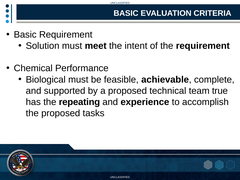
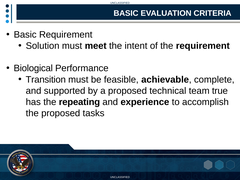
Chemical: Chemical -> Biological (33, 68)
Biological: Biological -> Transition (46, 80)
